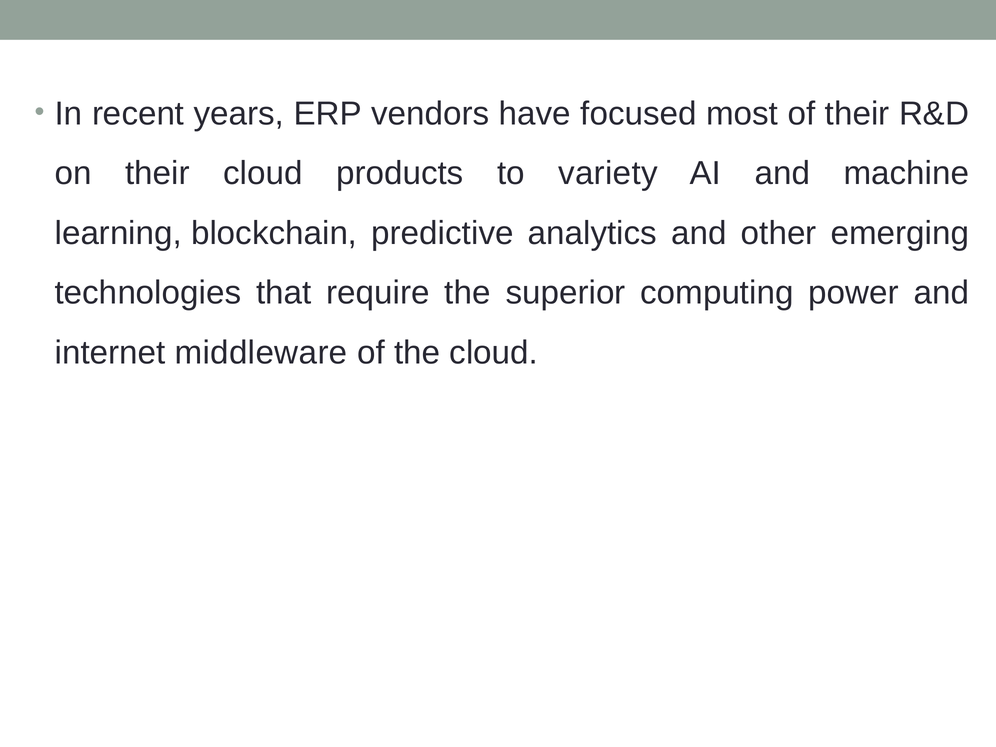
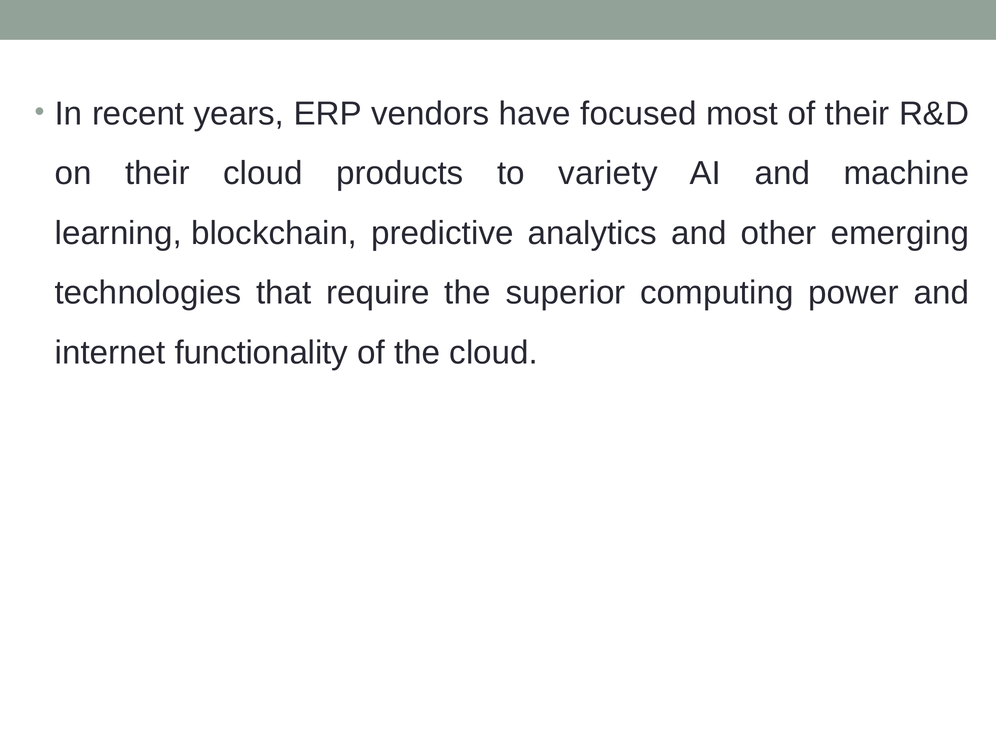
middleware: middleware -> functionality (261, 353)
